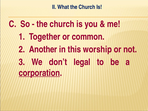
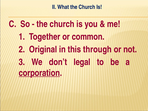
Another: Another -> Original (43, 49)
worship: worship -> through (97, 49)
